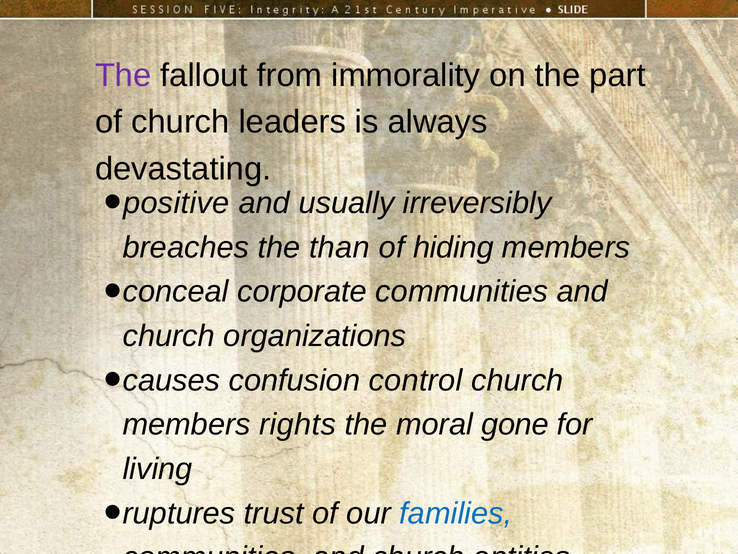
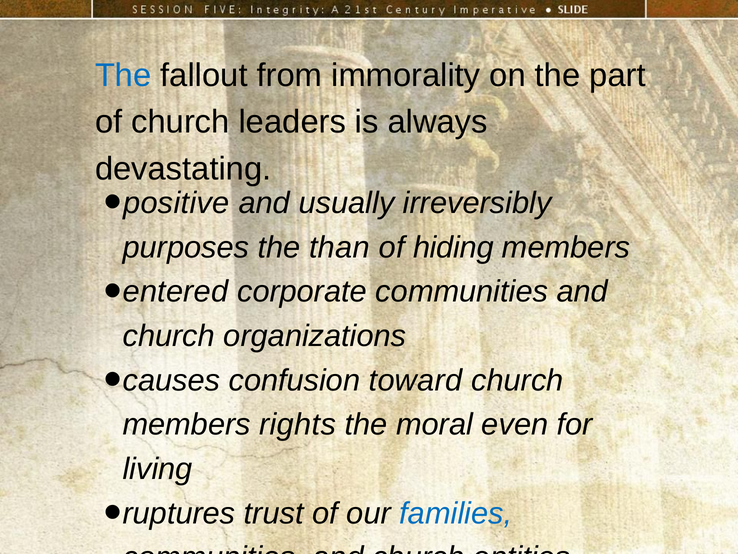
The colour: purple -> blue (123, 75)
breaches: breaches -> purposes (186, 247)
conceal: conceal -> entered (176, 292)
control: control -> toward (416, 380)
gone: gone -> even (515, 424)
